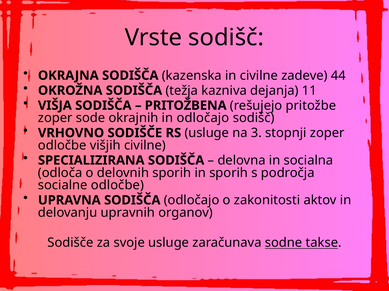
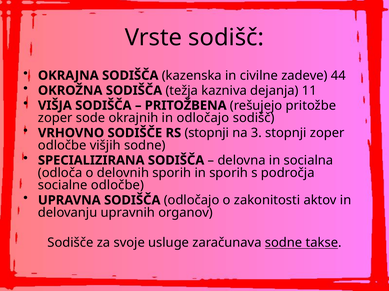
RS usluge: usluge -> stopnji (207, 133)
višjih civilne: civilne -> sodne (145, 146)
